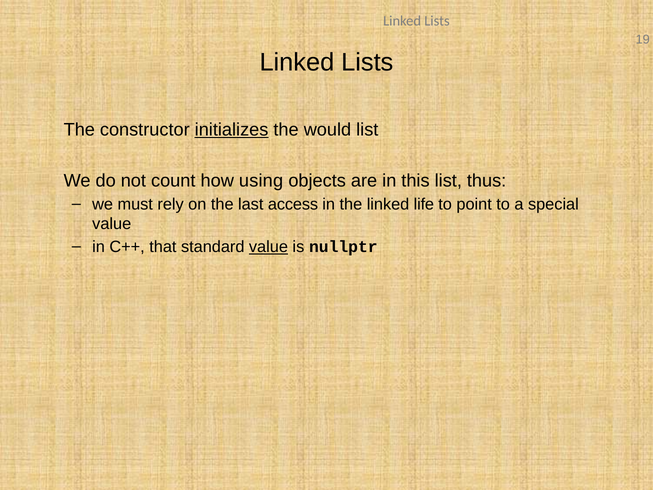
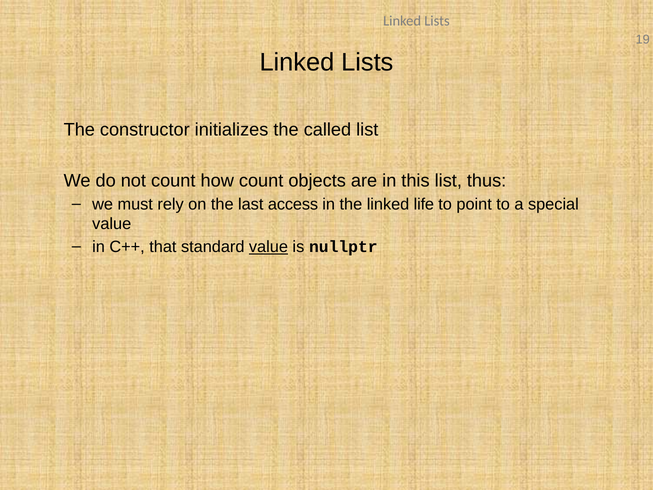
initializes underline: present -> none (232, 130)
would: would -> called (327, 130)
how using: using -> count (261, 181)
